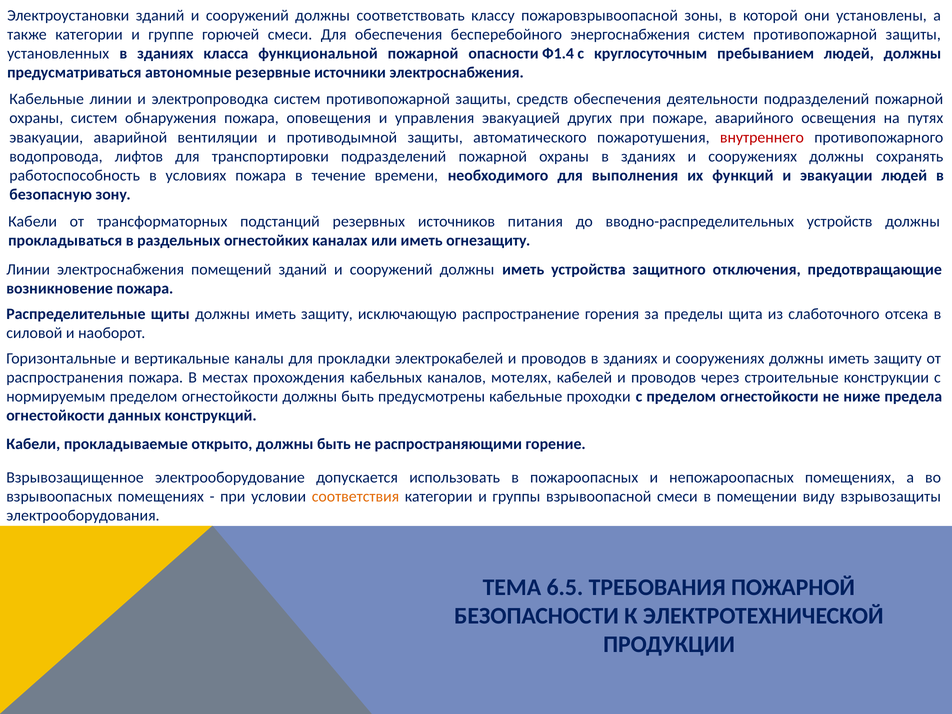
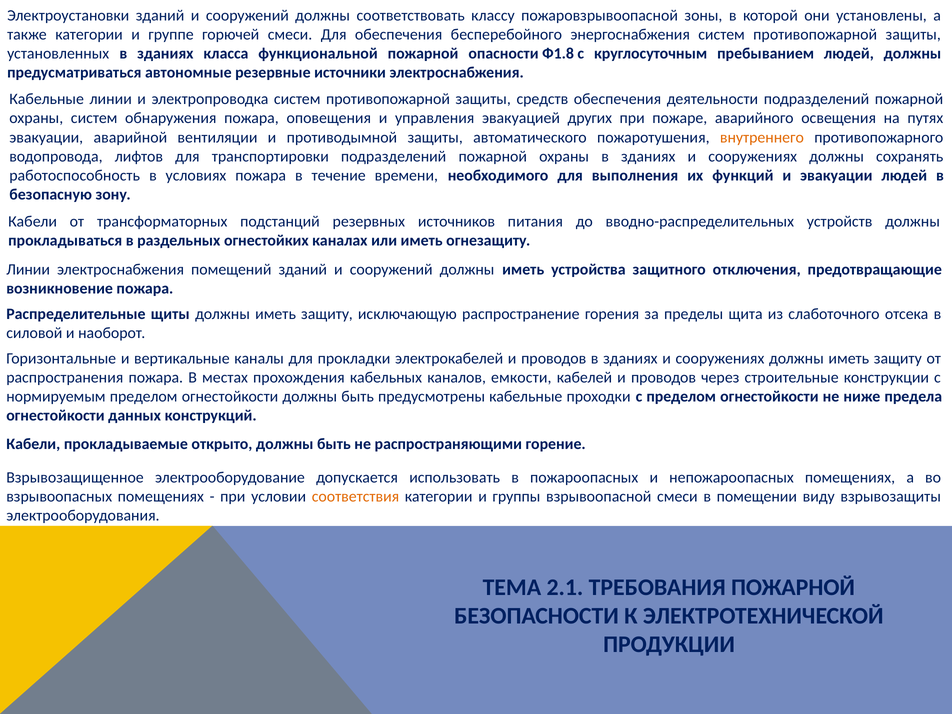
Ф1.4: Ф1.4 -> Ф1.8 (558, 53)
внутреннего colour: red -> orange (762, 137)
мотелях: мотелях -> емкости (521, 378)
6.5: 6.5 -> 2.1 (565, 588)
